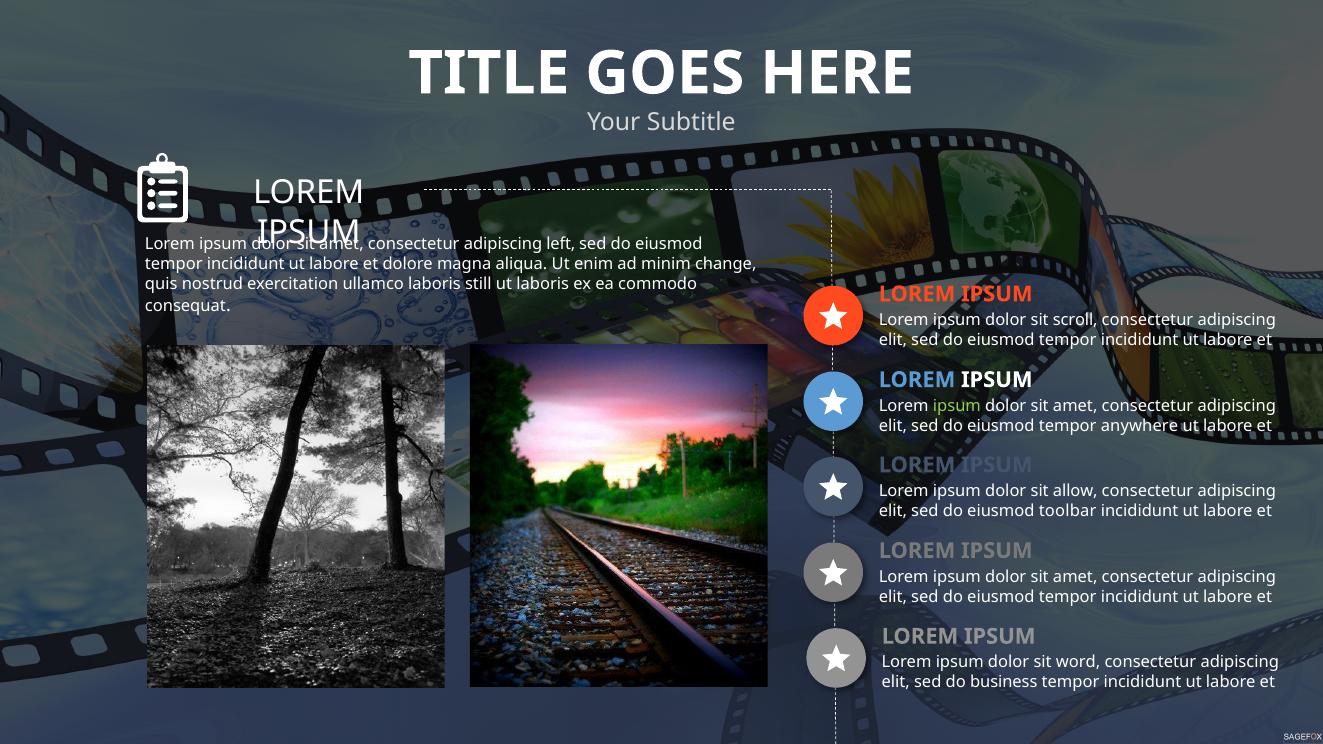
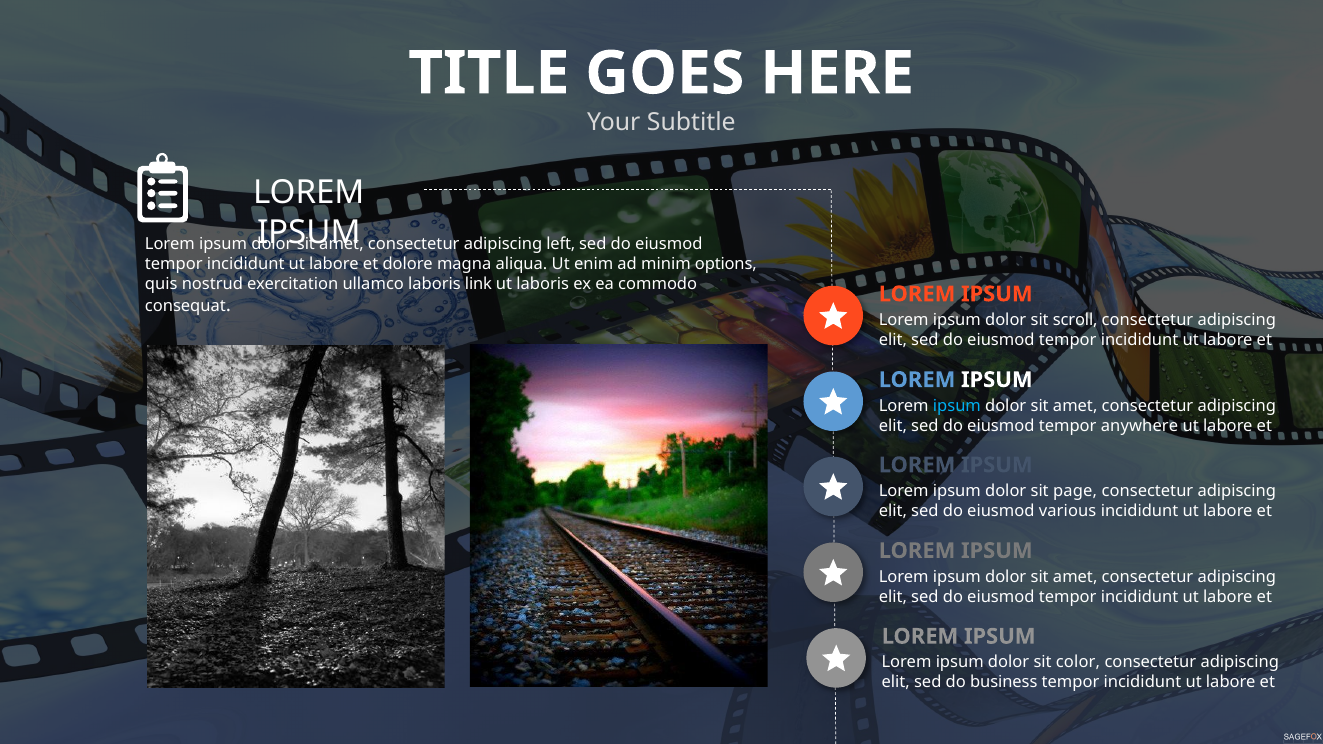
change: change -> options (726, 264)
still: still -> link (478, 284)
ipsum colour: light green -> light blue (957, 406)
allow: allow -> page (1075, 491)
toolbar: toolbar -> various (1068, 511)
word: word -> color (1078, 663)
